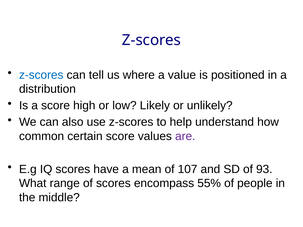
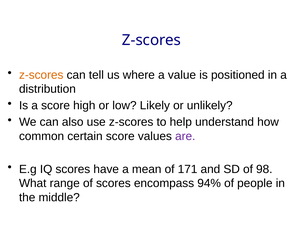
z-scores colour: blue -> orange (41, 75)
107: 107 -> 171 (188, 169)
93: 93 -> 98 (264, 169)
55%: 55% -> 94% (209, 184)
